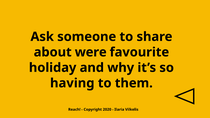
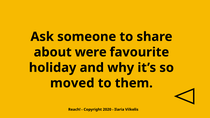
having: having -> moved (72, 83)
